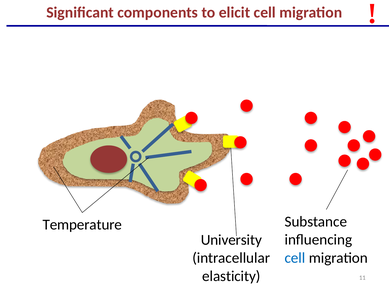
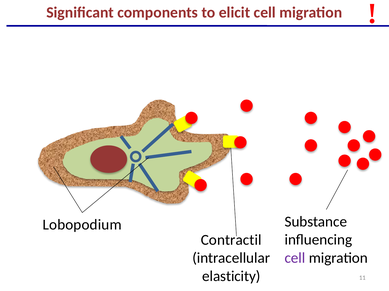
Temperature: Temperature -> Lobopodium (82, 225)
University: University -> Contractil (231, 241)
cell colour: blue -> purple (295, 258)
